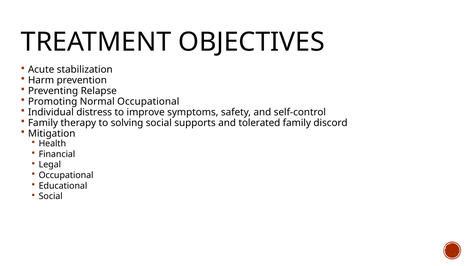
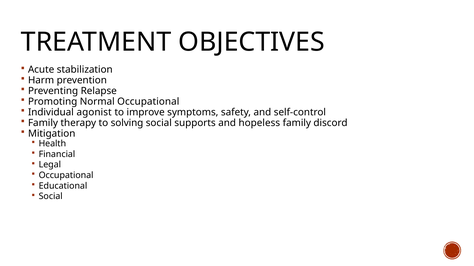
distress: distress -> agonist (94, 112)
tolerated: tolerated -> hopeless (259, 123)
